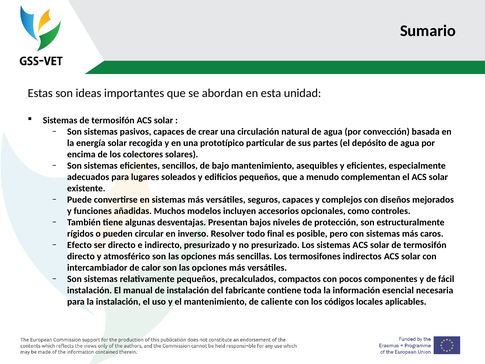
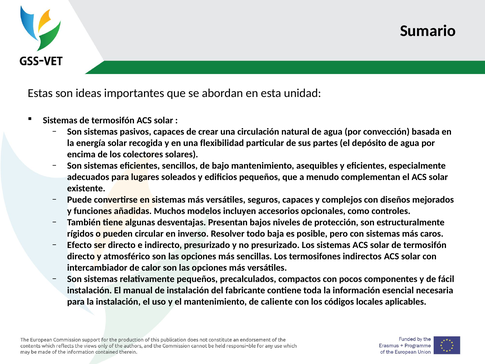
prototípico: prototípico -> flexibilidad (222, 143)
final: final -> baja (276, 234)
